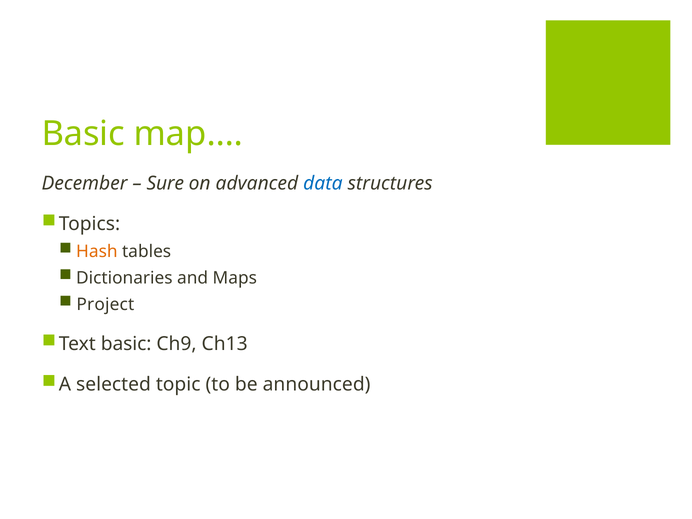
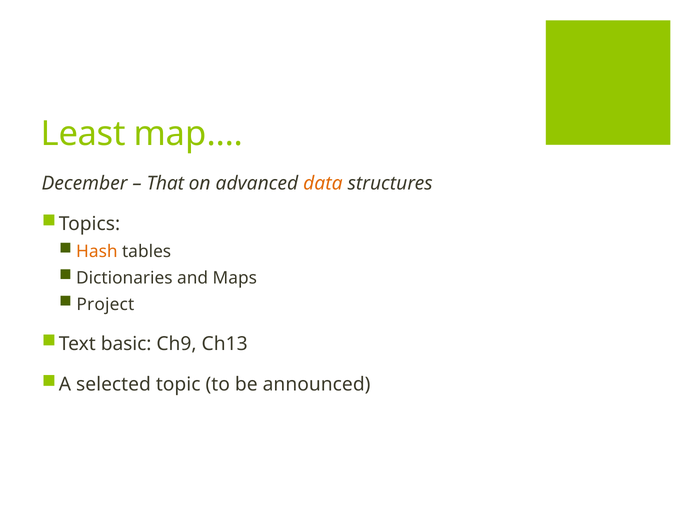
Basic: Basic -> Least (83, 134)
Sure: Sure -> That (165, 184)
data colour: blue -> orange (323, 184)
